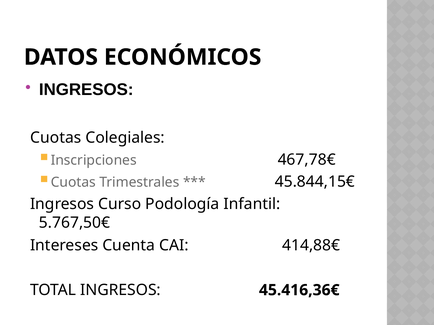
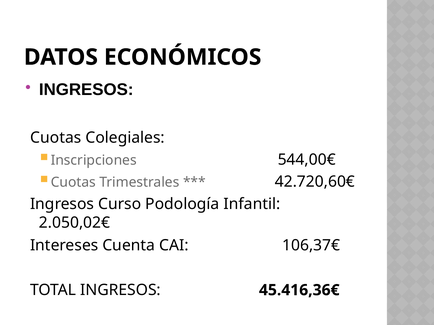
467,78€: 467,78€ -> 544,00€ (307, 160)
45.844,15€: 45.844,15€ -> 42.720,60€ (315, 182)
5.767,50€: 5.767,50€ -> 2.050,02€ (75, 223)
414,88€: 414,88€ -> 106,37€ (311, 246)
